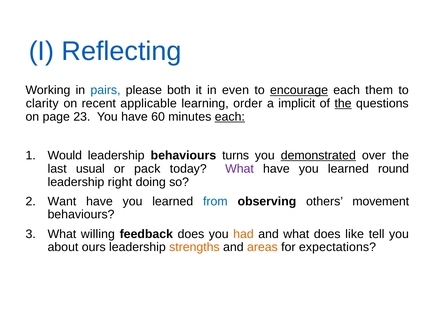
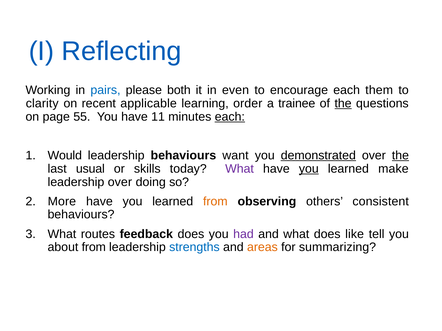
encourage underline: present -> none (299, 90)
implicit: implicit -> trainee (297, 104)
23: 23 -> 55 (82, 117)
60: 60 -> 11 (158, 117)
turns: turns -> want (235, 156)
the underline: none -> present (400, 156)
pack: pack -> skills (147, 169)
you underline: none -> present (309, 169)
round: round -> make (393, 169)
leadership right: right -> over (120, 182)
Want: Want -> More (62, 202)
from colour: blue -> orange (215, 202)
movement: movement -> consistent (381, 202)
willing: willing -> routes (98, 234)
had colour: orange -> purple (243, 234)
about ours: ours -> from (94, 248)
strengths colour: orange -> blue (194, 248)
expectations: expectations -> summarizing (338, 248)
